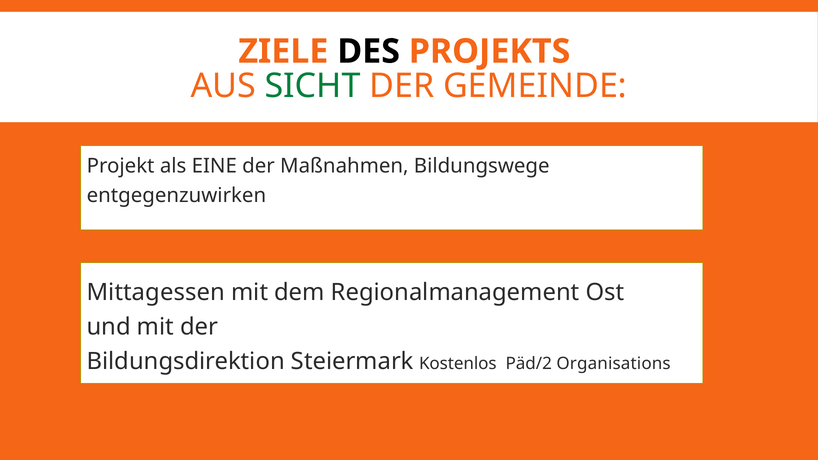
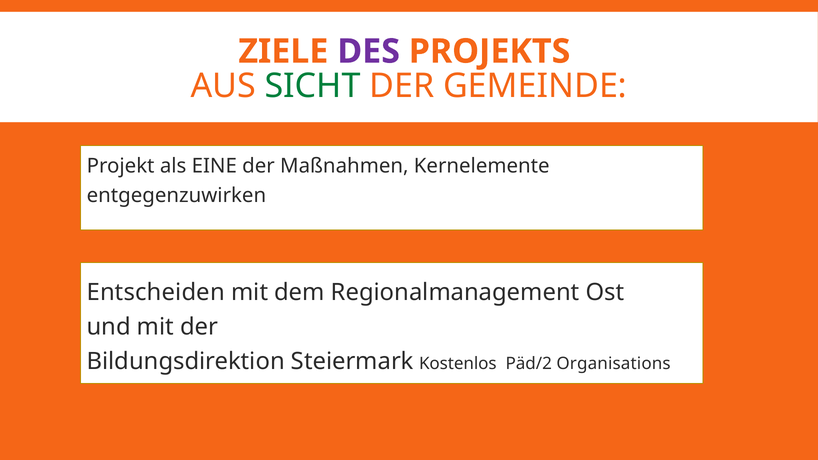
DES colour: black -> purple (369, 51)
Bildungswege: Bildungswege -> Kernelemente (482, 166)
Mittagessen: Mittagessen -> Entscheiden (156, 292)
